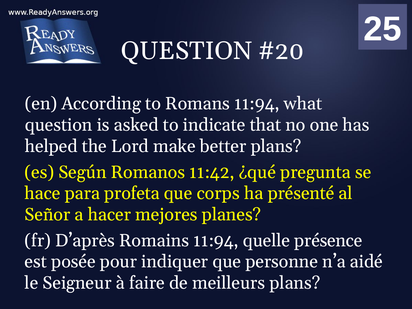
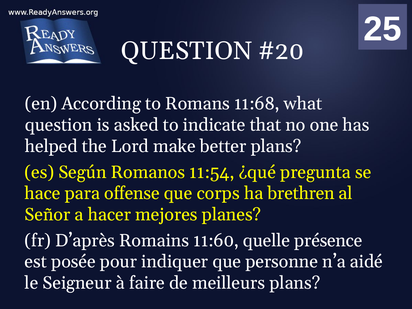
Romans 11:94: 11:94 -> 11:68 (257, 104)
11:42: 11:42 -> 11:54 (212, 172)
profeta: profeta -> offense (132, 193)
présenté: présenté -> brethren (301, 193)
Romains 11:94: 11:94 -> 11:60 (216, 241)
